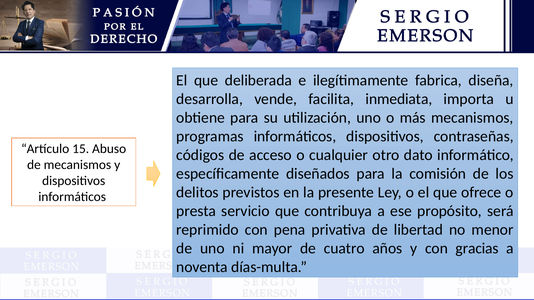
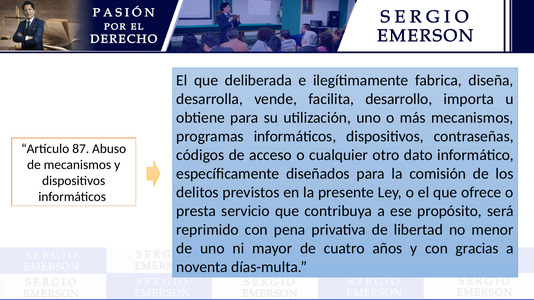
inmediata: inmediata -> desarrollo (399, 99)
15: 15 -> 87 (81, 149)
